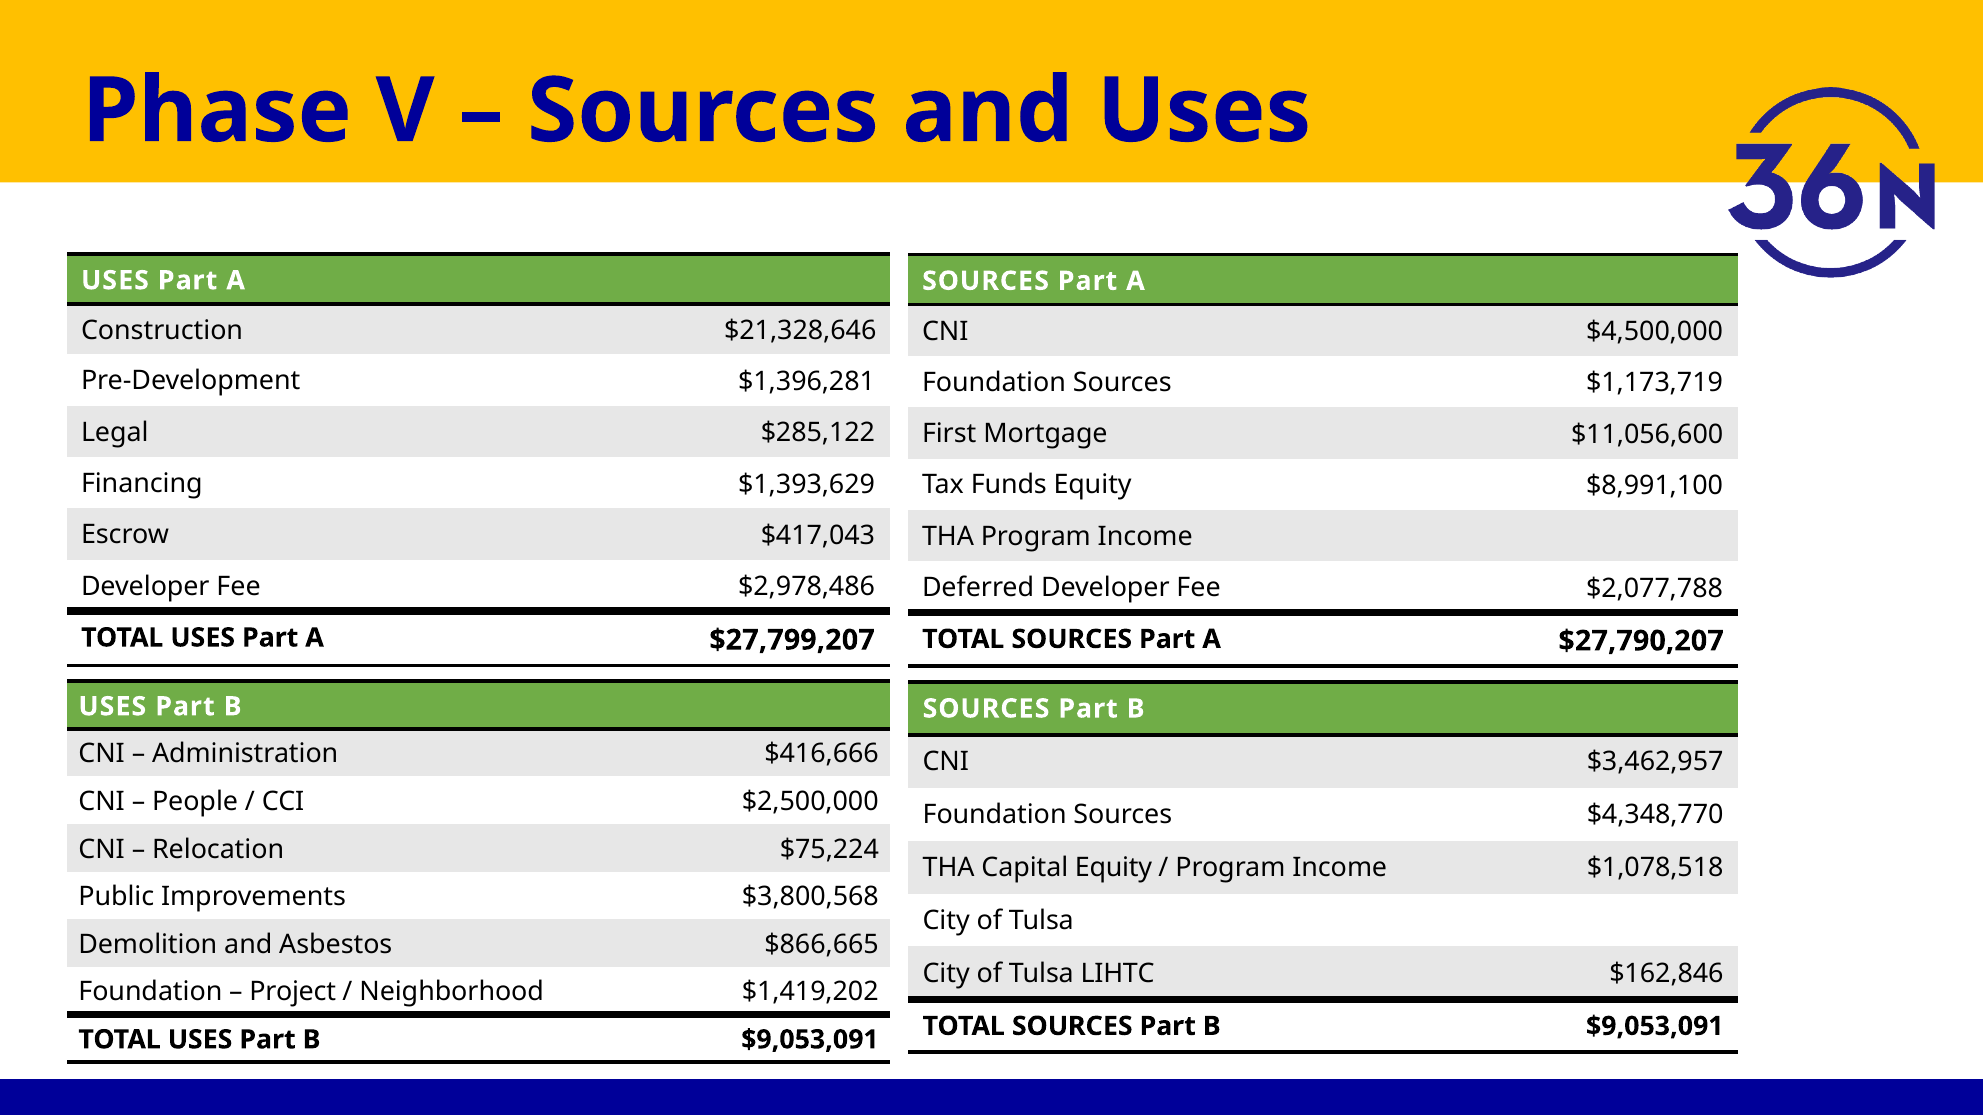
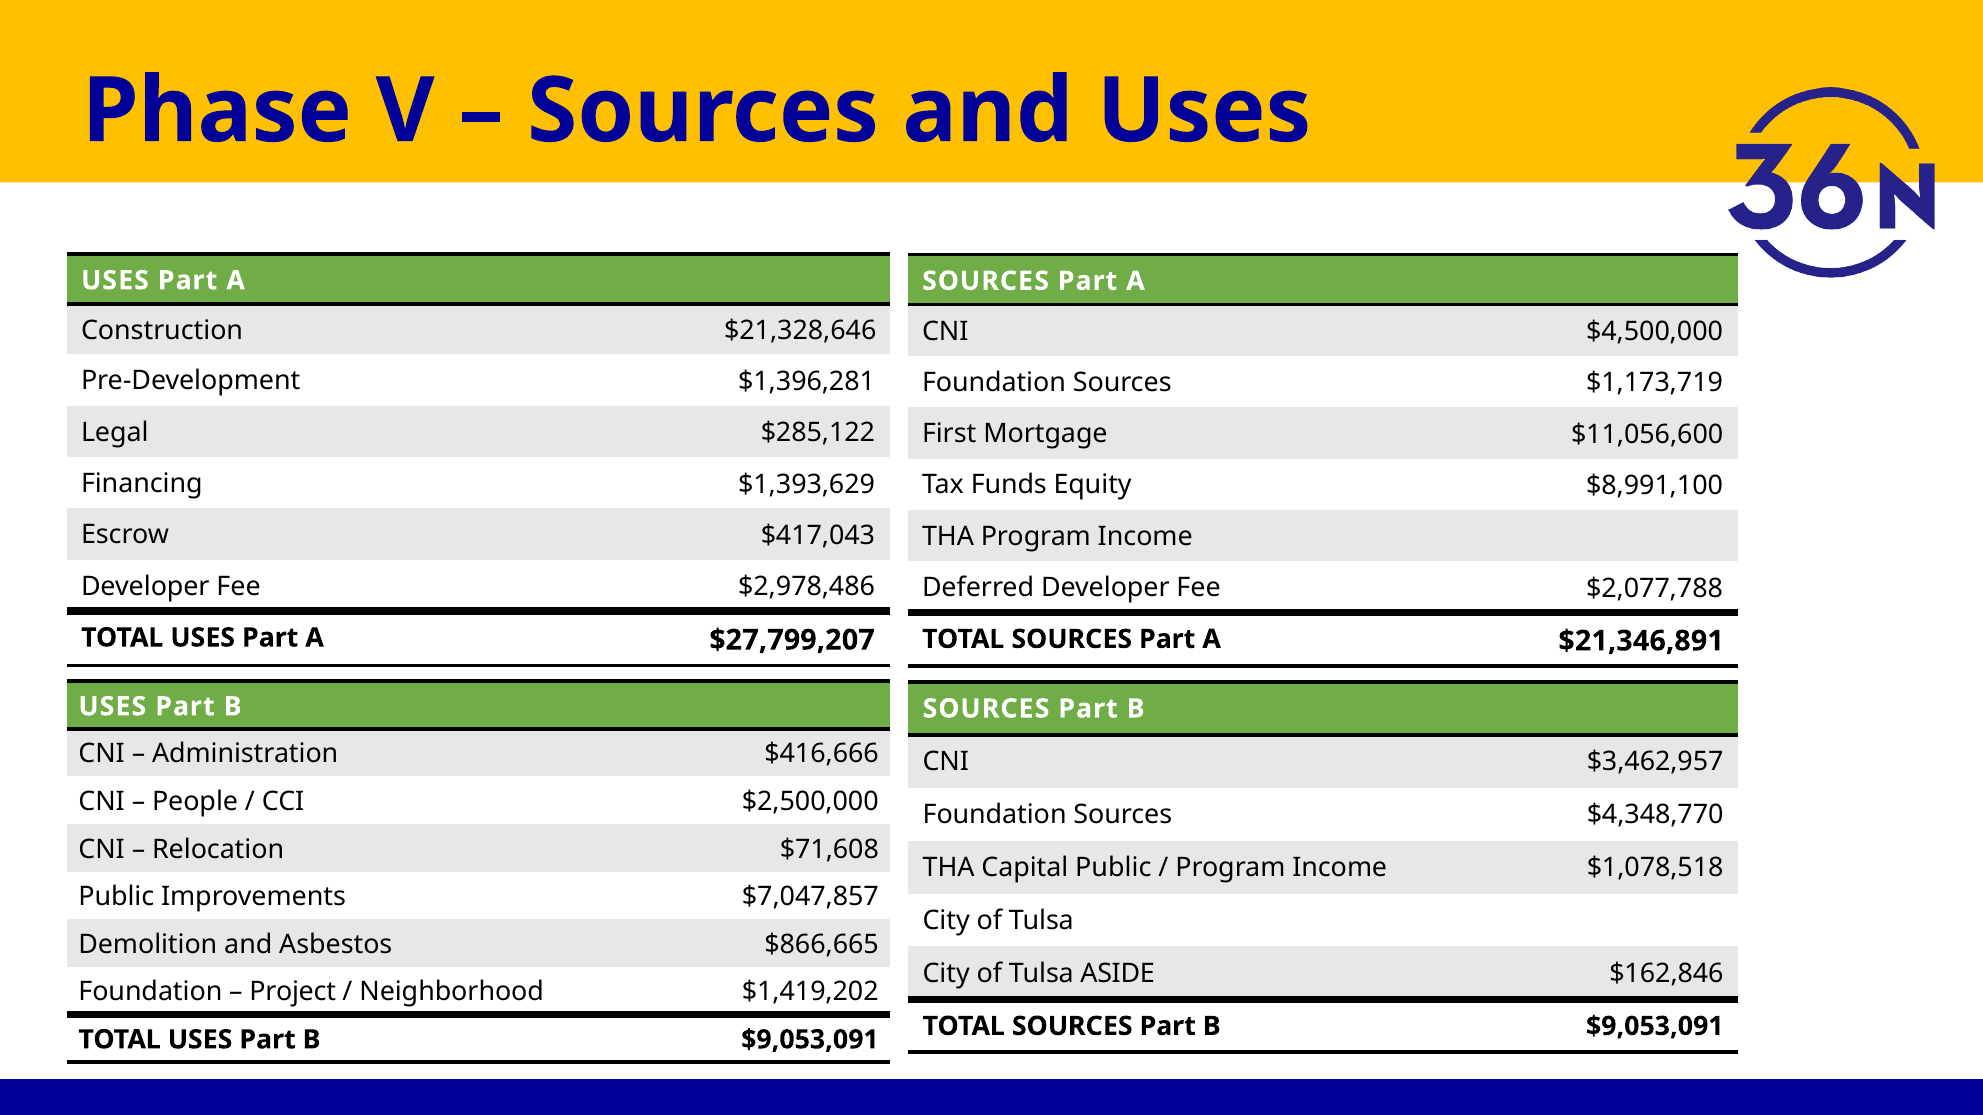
$27,790,207: $27,790,207 -> $21,346,891 (1641, 641)
$75,224: $75,224 -> $71,608 (829, 850)
Capital Equity: Equity -> Public (1113, 868)
$3,800,568: $3,800,568 -> $7,047,857 (810, 897)
LIHTC: LIHTC -> ASIDE (1118, 974)
